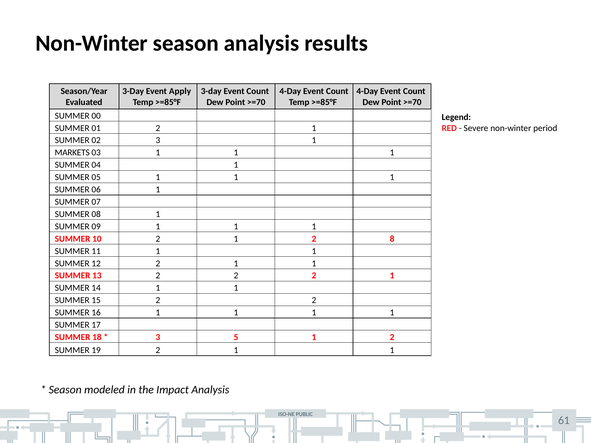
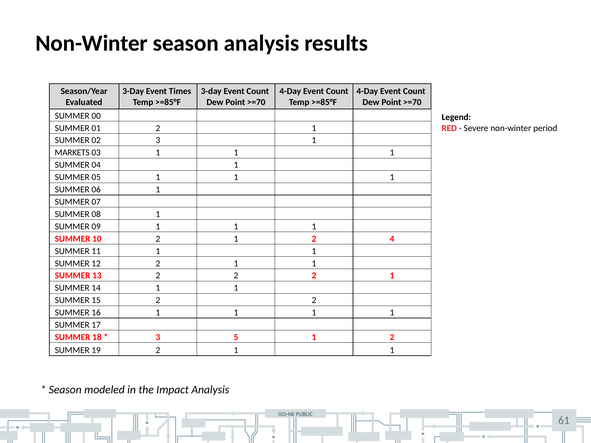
Apply: Apply -> Times (180, 91)
8: 8 -> 4 (392, 239)
